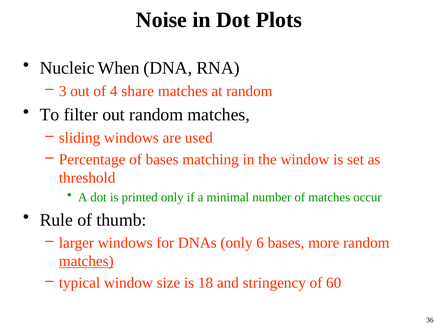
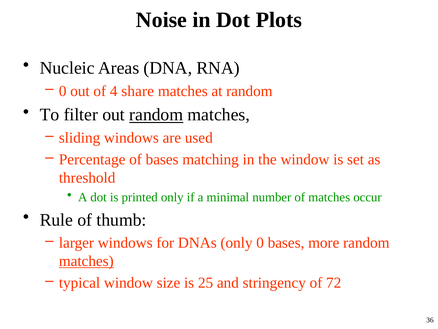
When: When -> Areas (119, 68)
3: 3 -> 0 (63, 91)
random underline: none -> present (156, 115)
only 6: 6 -> 0 (260, 242)
18: 18 -> 25 (206, 282)
60: 60 -> 72 (334, 282)
